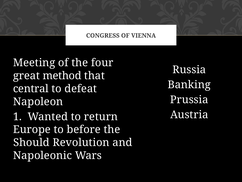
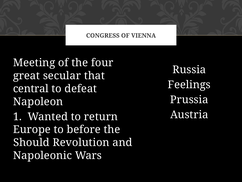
method: method -> secular (62, 76)
Banking: Banking -> Feelings (189, 84)
